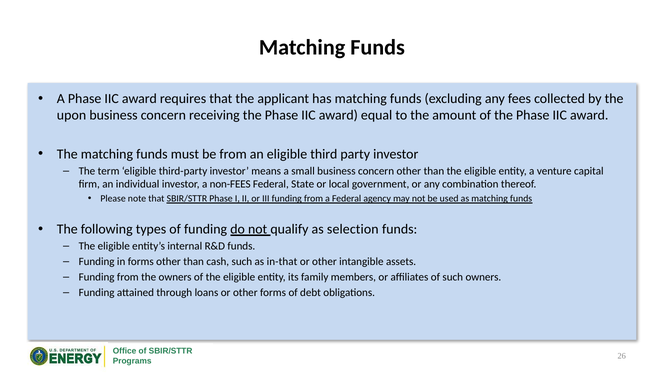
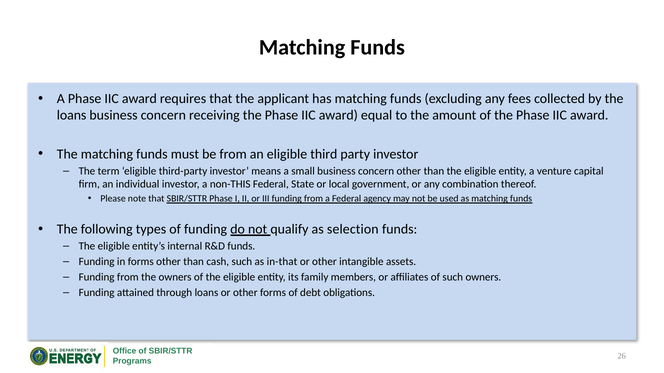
upon: upon -> loans (72, 116)
non-FEES: non-FEES -> non-THIS (230, 185)
